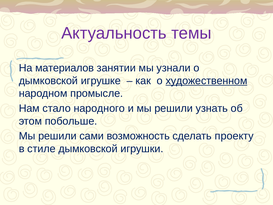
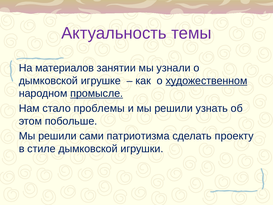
промысле underline: none -> present (97, 93)
народного: народного -> проблемы (99, 108)
возможность: возможность -> патриотизма (138, 136)
